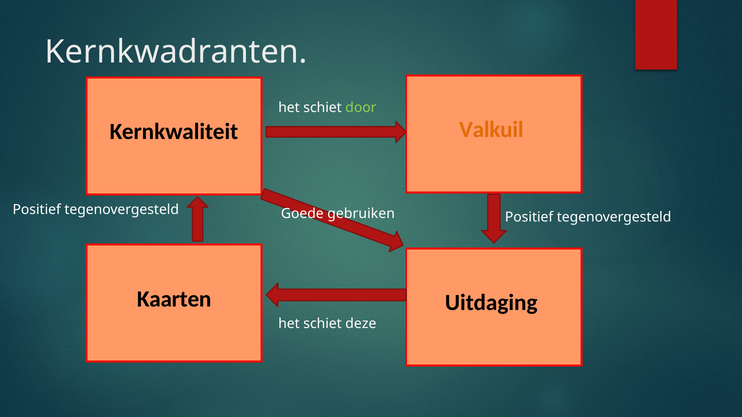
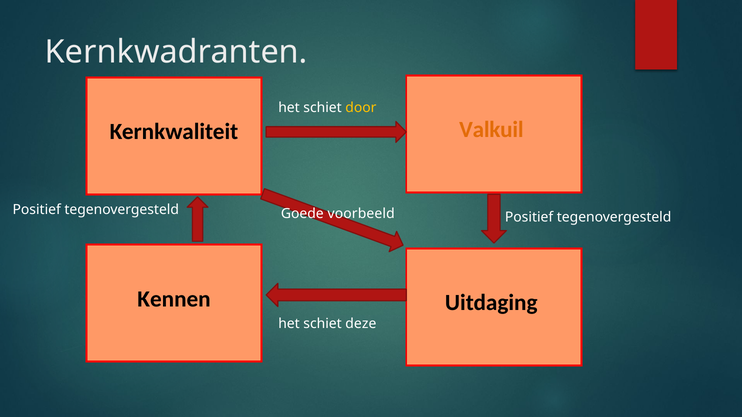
door colour: light green -> yellow (361, 108)
gebruiken: gebruiken -> voorbeeld (361, 214)
Kaarten: Kaarten -> Kennen (174, 299)
